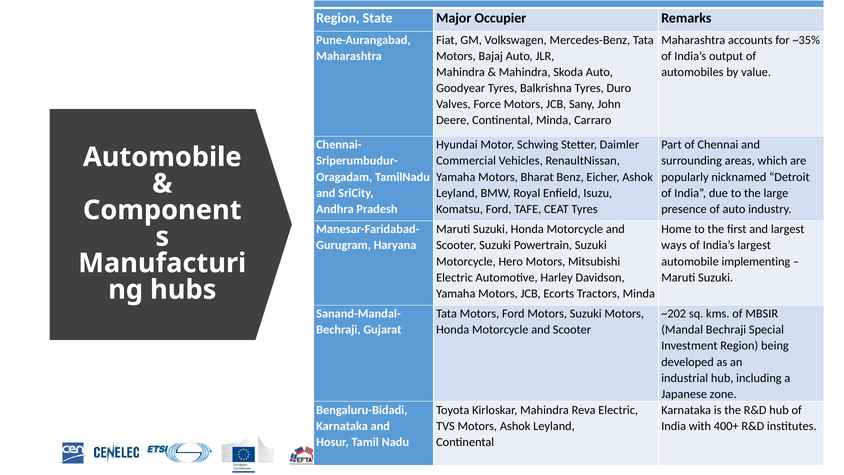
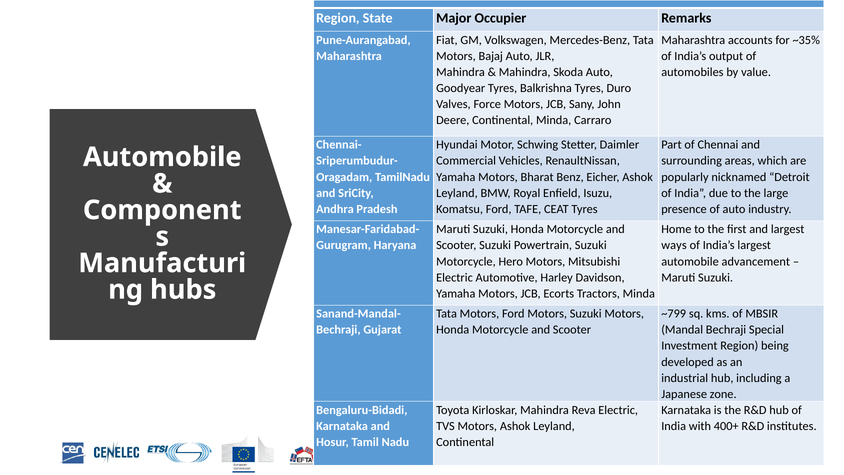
implementing: implementing -> advancement (756, 261)
~202: ~202 -> ~799 (674, 314)
